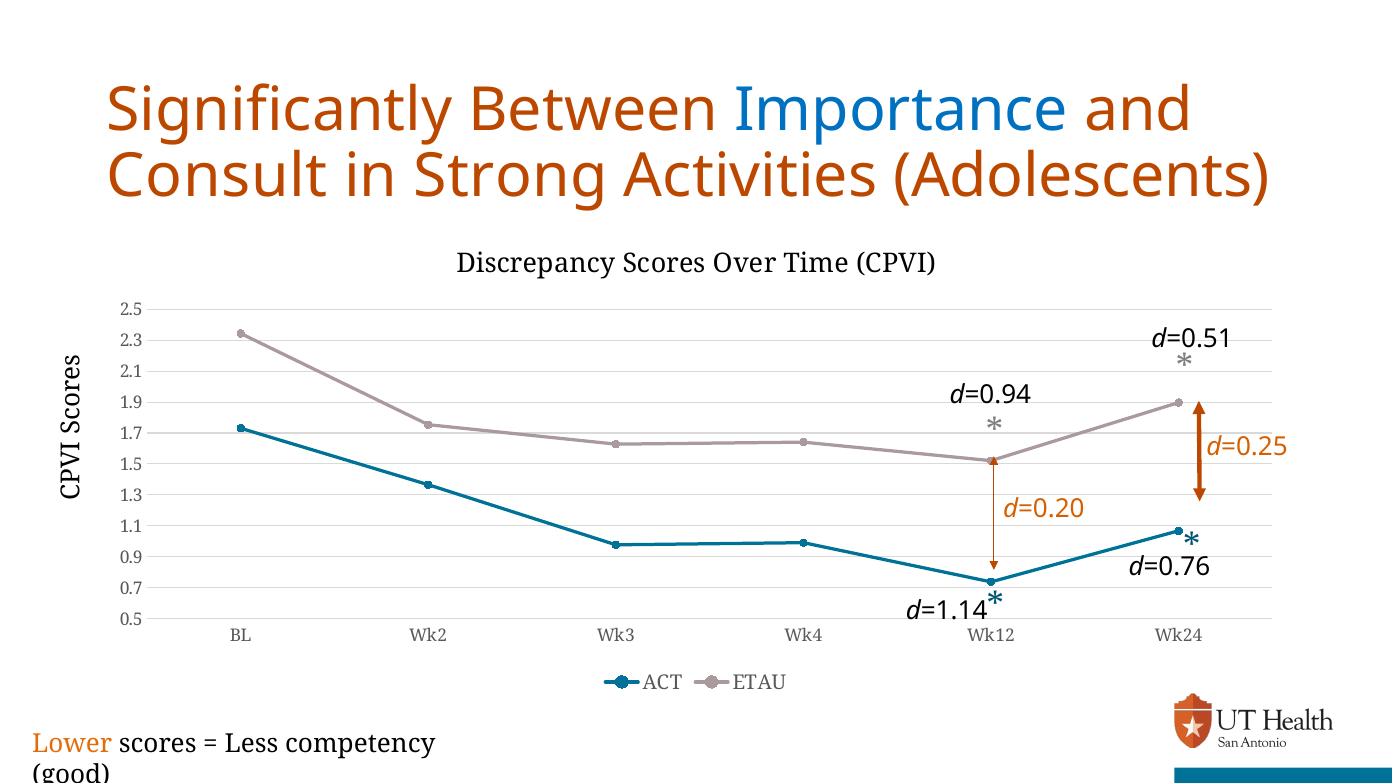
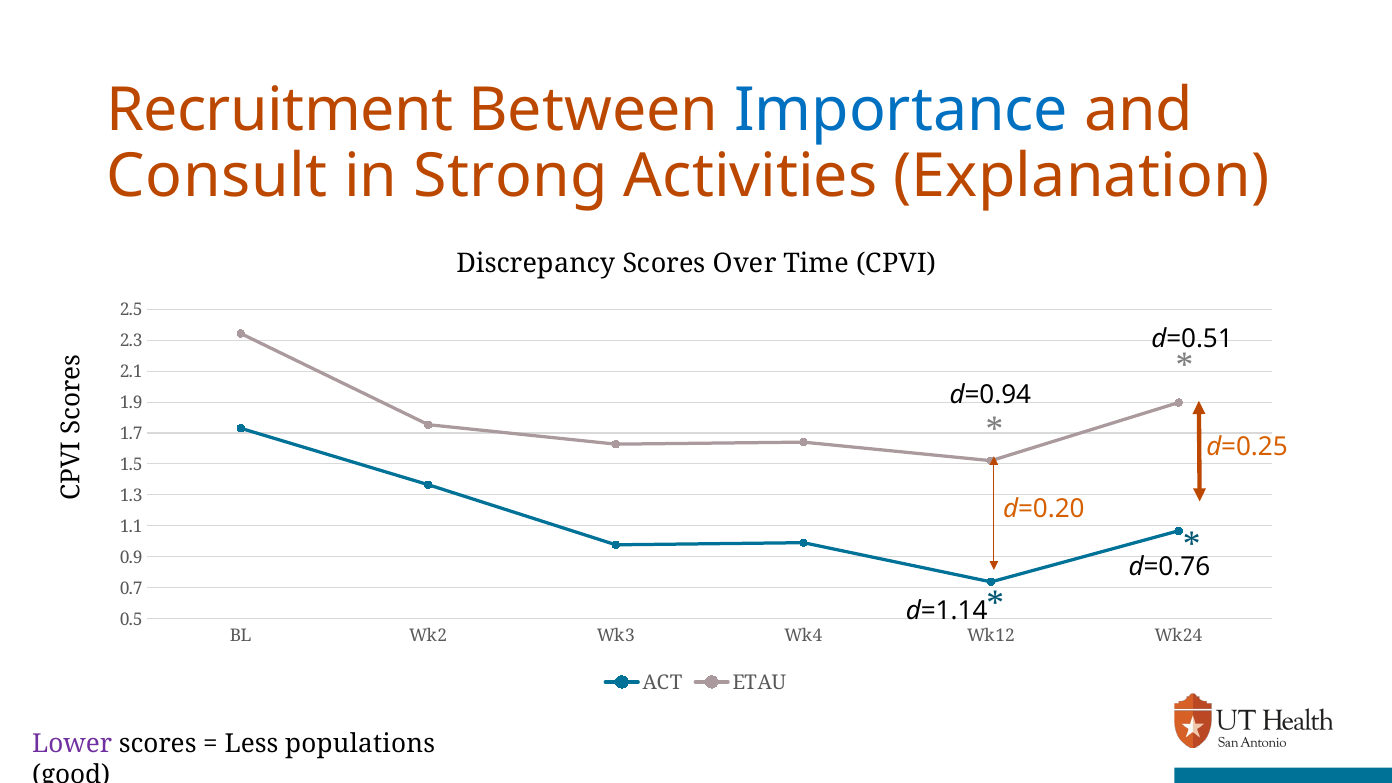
Significantly: Significantly -> Recruitment (280, 111)
Adolescents: Adolescents -> Explanation (1081, 176)
Lower colour: orange -> purple (72, 744)
competency: competency -> populations (360, 744)
